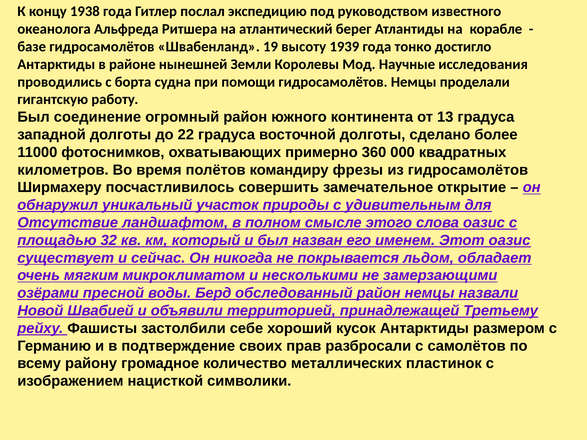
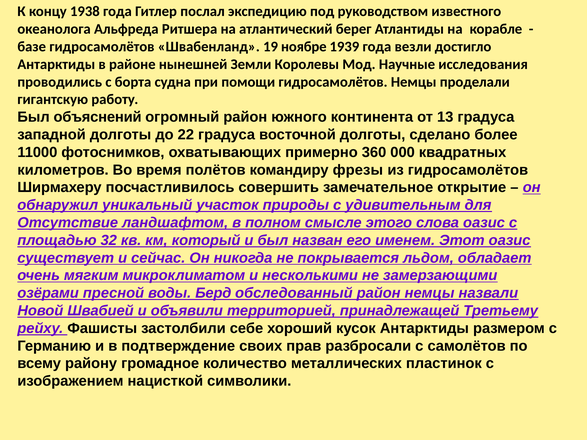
высоту: высоту -> ноябре (304, 47)
тонко: тонко -> везли (413, 47)
соединение: соединение -> объяснений (98, 117)
